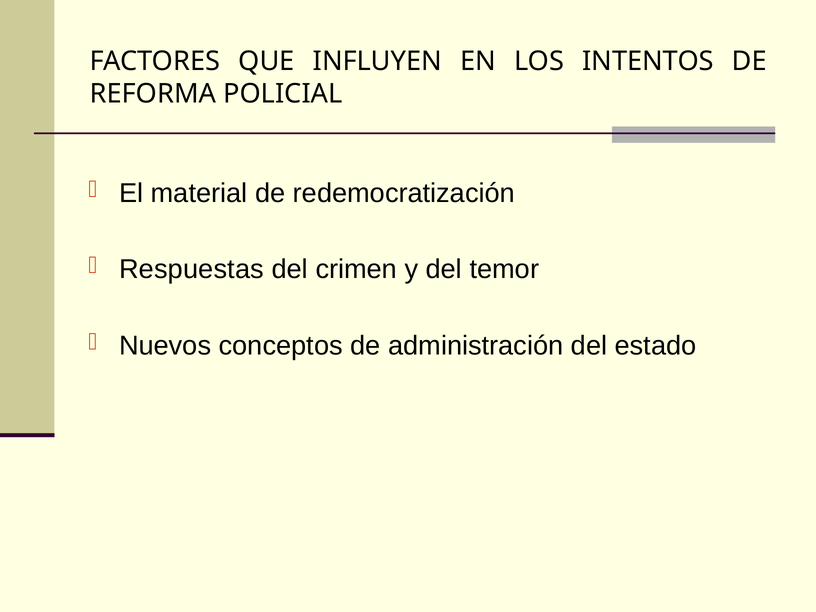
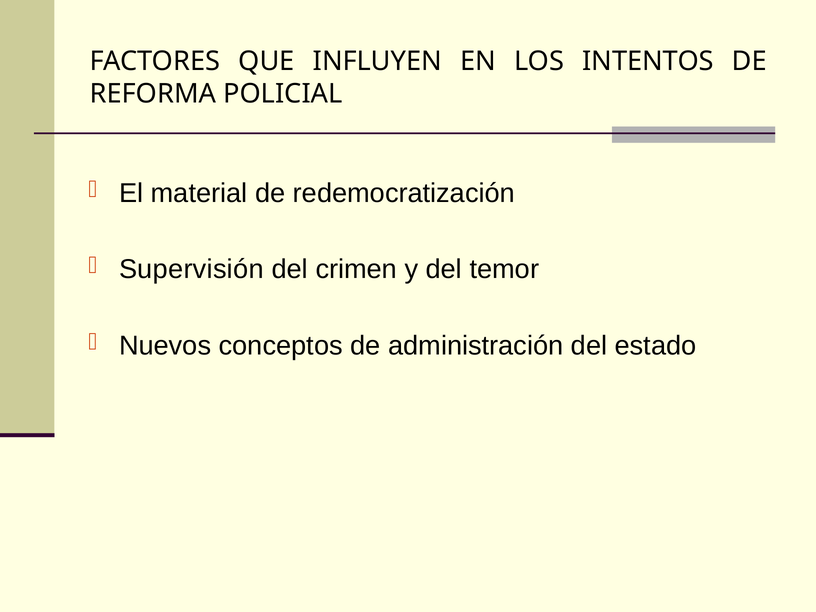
Respuestas: Respuestas -> Supervisión (191, 269)
